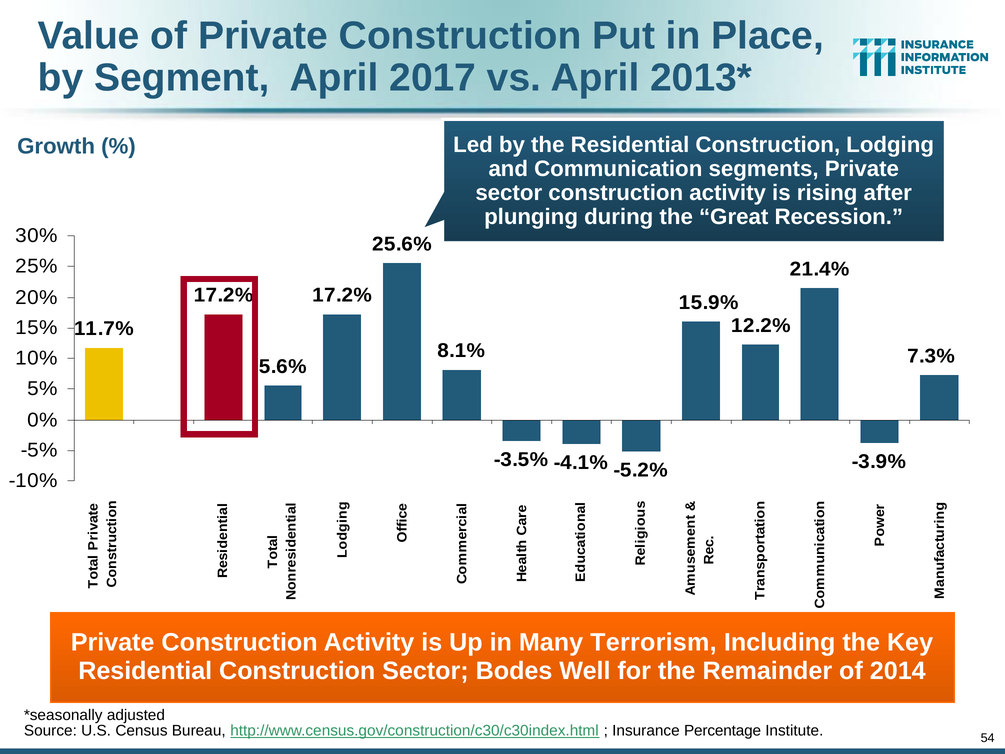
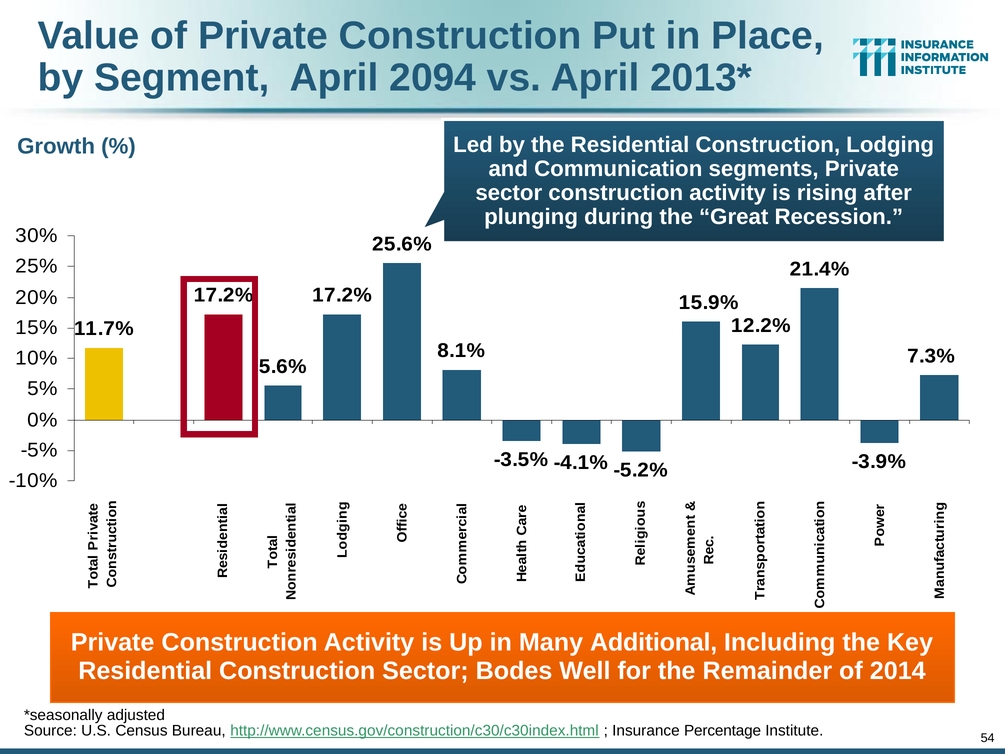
2017: 2017 -> 2094 (433, 78)
Terrorism: Terrorism -> Additional (654, 642)
